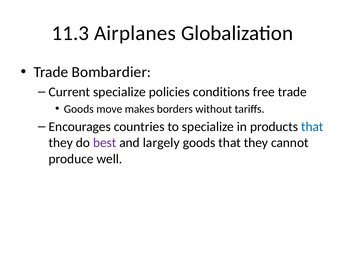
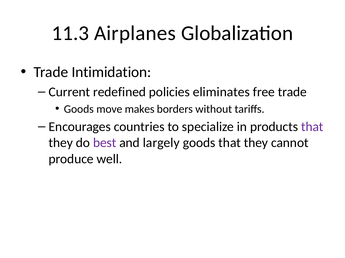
Bombardier: Bombardier -> Intimidation (111, 72)
Current specialize: specialize -> redefined (120, 92)
conditions: conditions -> eliminates (221, 92)
that colour: blue -> purple (312, 127)
